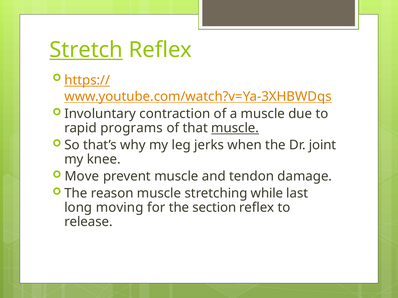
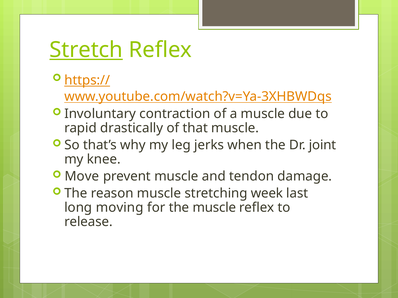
programs: programs -> drastically (132, 128)
muscle underline: present -> none (235, 128)
while: while -> week (267, 194)
the section: section -> muscle (214, 208)
